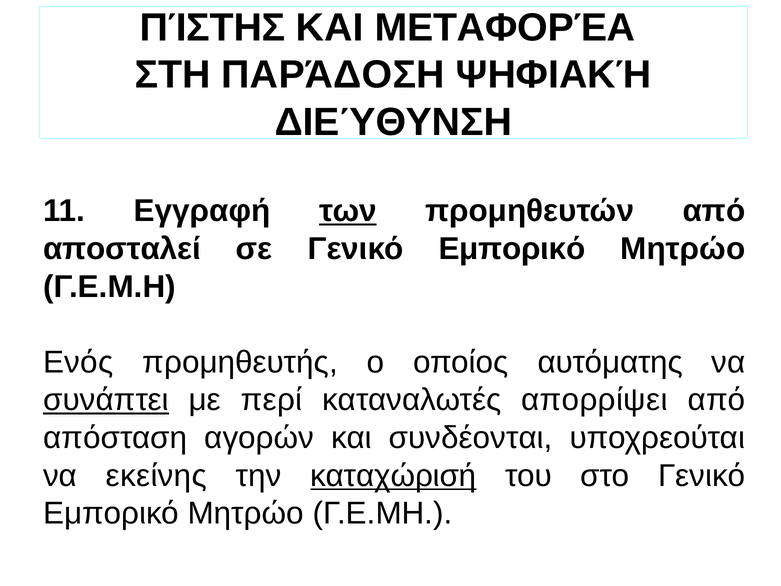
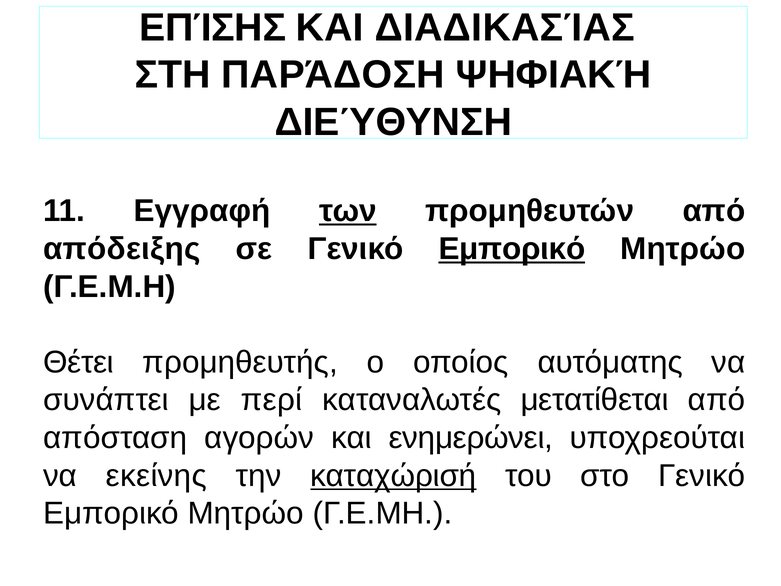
ΠΊΣΤΗΣ: ΠΊΣΤΗΣ -> ΕΠΊΣΗΣ (213, 28)
ΜΕΤΑΦΟΡΈΑ: ΜΕΤΑΦΟΡΈΑ -> ΔΙΑΔΙΚΑΣΊΑΣ (505, 28)
αποσταλεί: αποσταλεί -> απόδειξης (122, 249)
Εμπορικό underline: none -> present (512, 249)
Ενός: Ενός -> Θέτει (79, 362)
συνάπτει underline: present -> none (106, 400)
απορρίψει: απορρίψει -> μετατίθεται (595, 400)
συνδέονται: συνδέονται -> ενημερώνει (471, 438)
